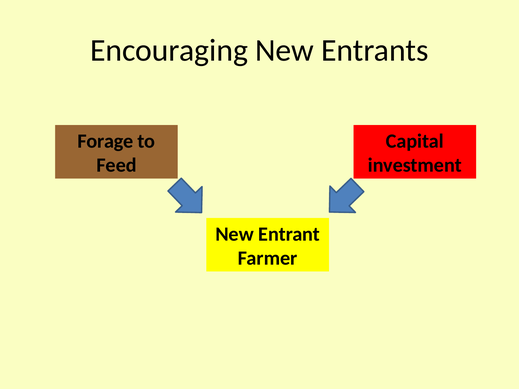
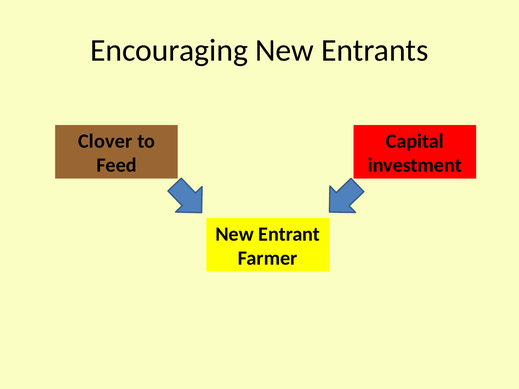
Forage: Forage -> Clover (105, 141)
